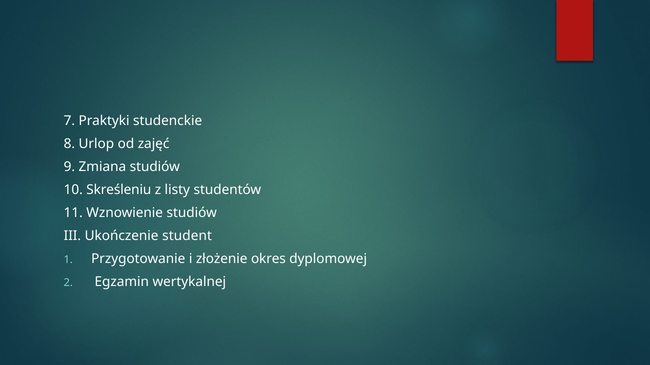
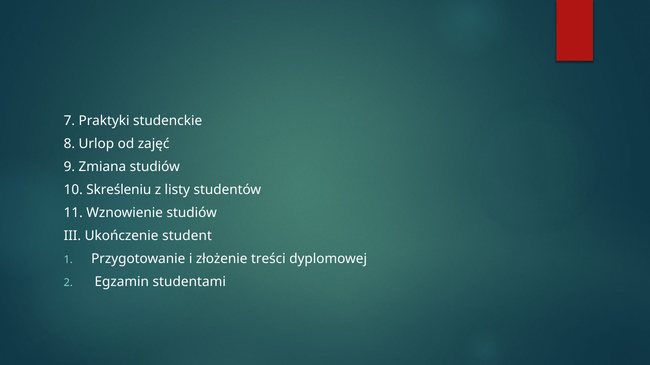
okres: okres -> treści (268, 259)
wertykalnej: wertykalnej -> studentami (189, 282)
